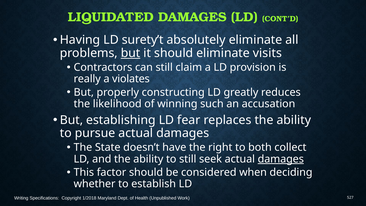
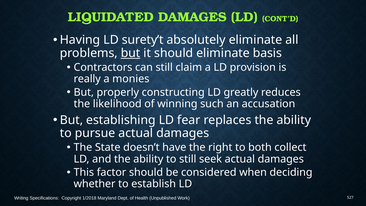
visits: visits -> basis (267, 53)
violates: violates -> monies (131, 79)
damages underline: present -> none (281, 159)
